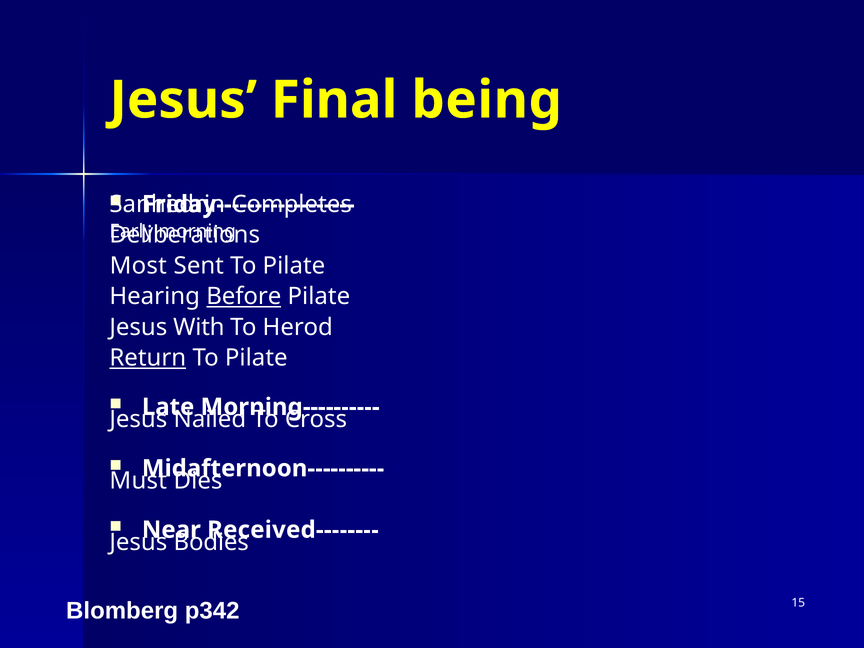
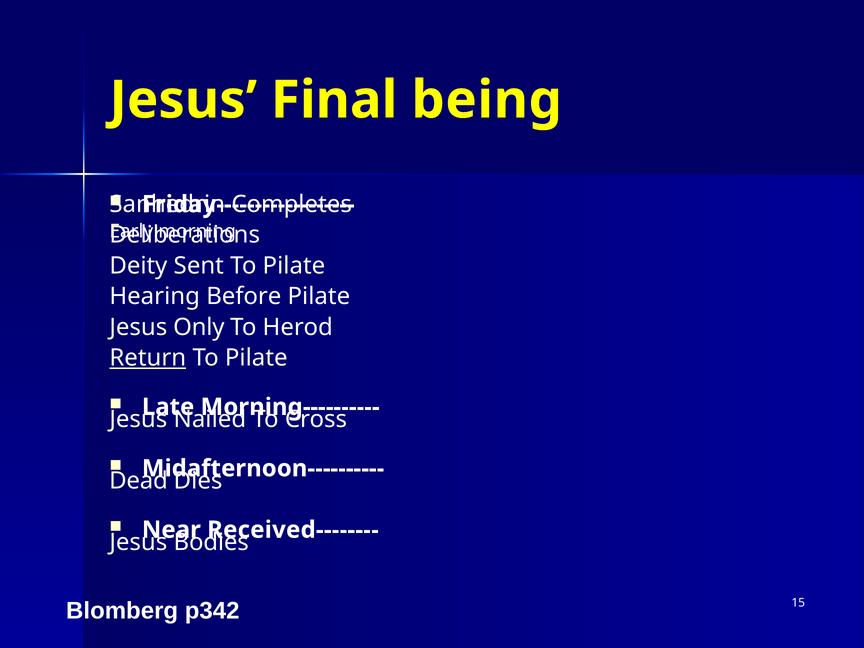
Most: Most -> Deity (138, 266)
Before underline: present -> none (244, 296)
With: With -> Only (199, 327)
Must: Must -> Dead (138, 481)
